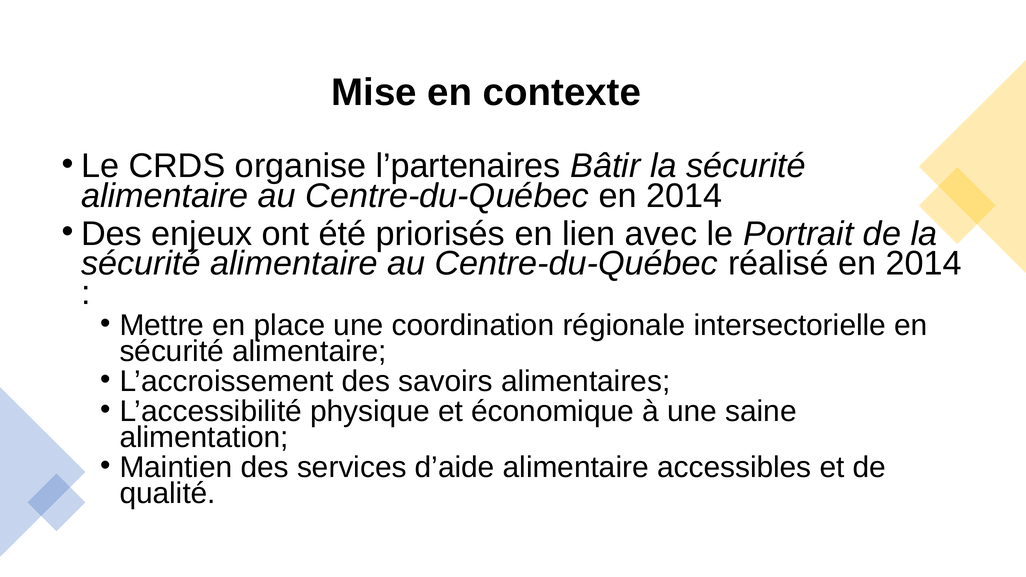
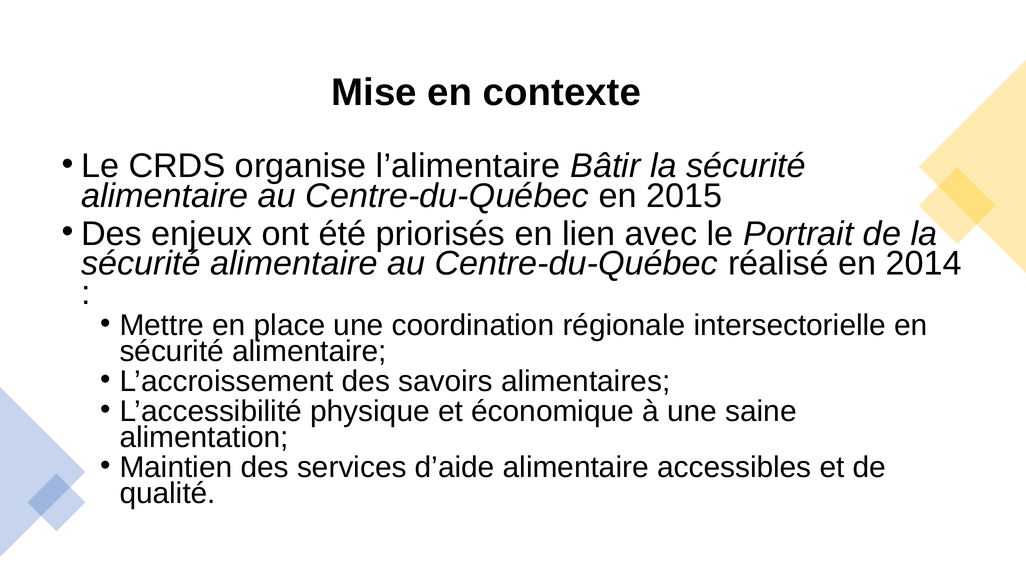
l’partenaires: l’partenaires -> l’alimentaire (468, 166)
Centre-du-Québec en 2014: 2014 -> 2015 (684, 196)
